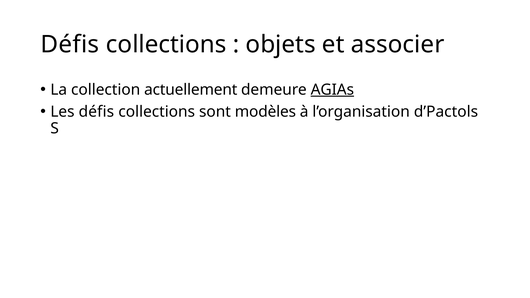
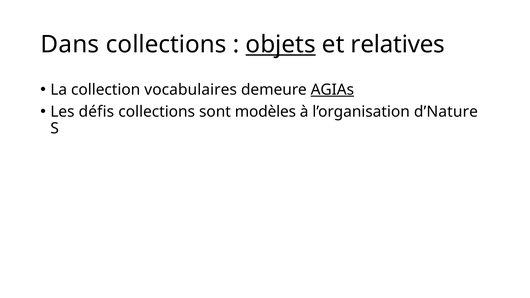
Défis: Défis -> Dans (70, 45)
objets underline: none -> present (281, 45)
associer: associer -> relatives (398, 45)
actuellement: actuellement -> vocabulaires (191, 90)
d’Pactols: d’Pactols -> d’Nature (446, 112)
